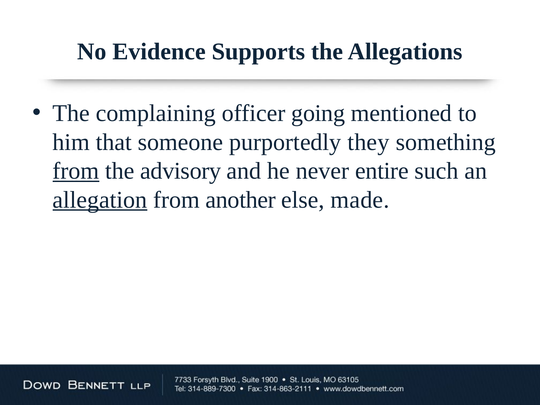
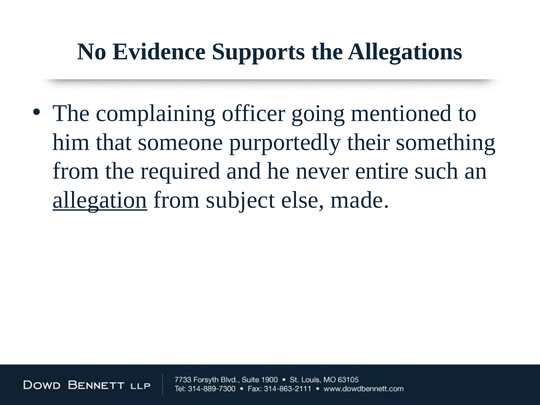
they: they -> their (369, 142)
from underline: present -> none (76, 171)
advisory: advisory -> required (181, 171)
another: another -> subject (240, 200)
